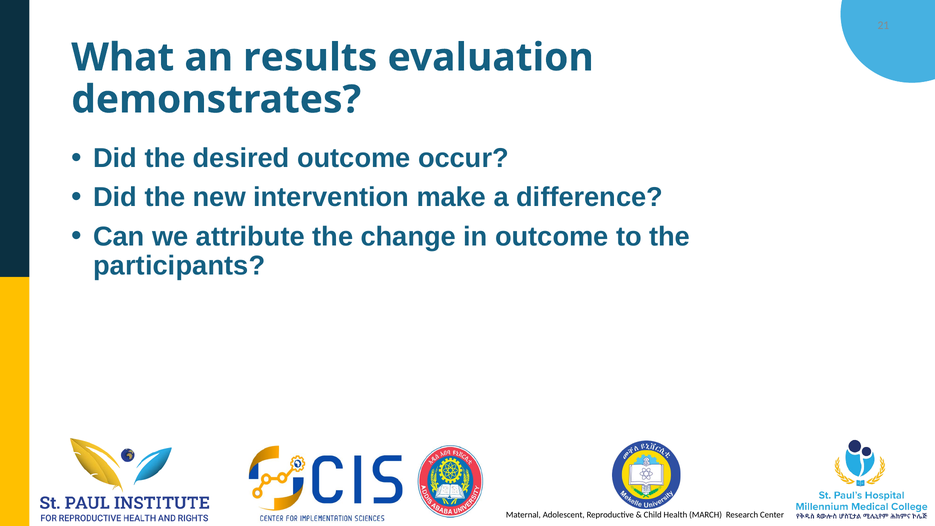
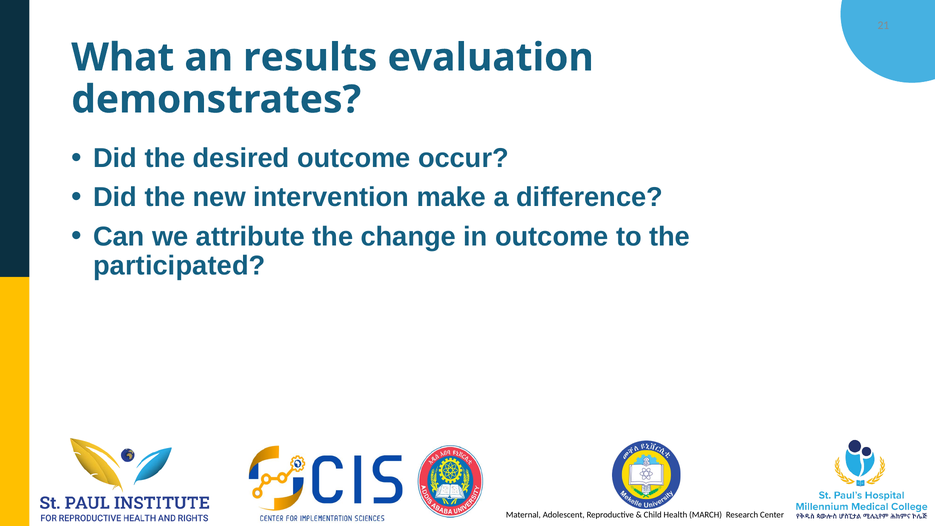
participants: participants -> participated (179, 266)
